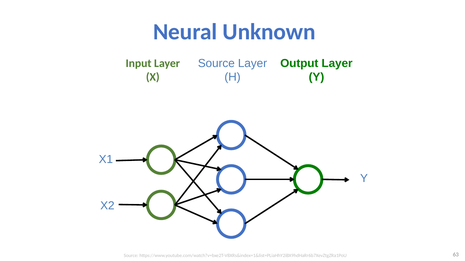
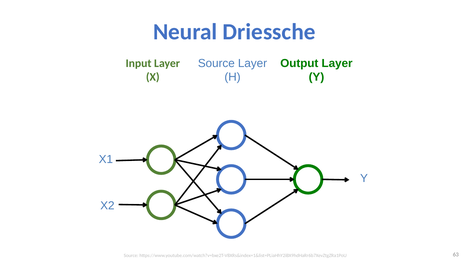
Unknown: Unknown -> Driessche (269, 32)
